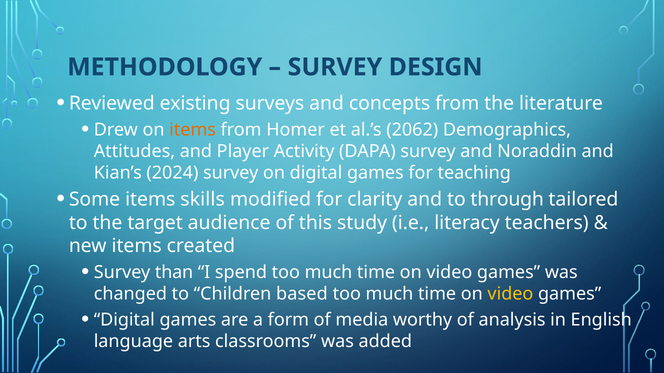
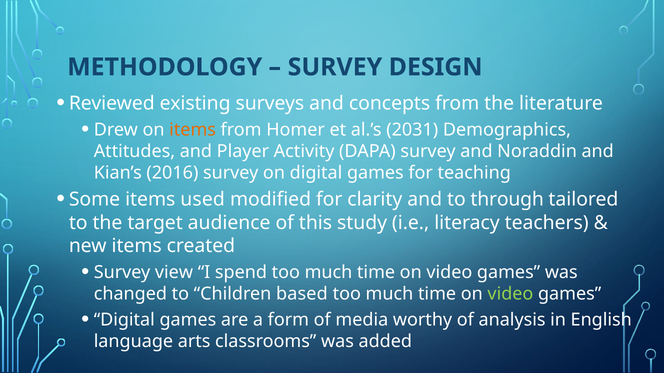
2062: 2062 -> 2031 (412, 130)
2024: 2024 -> 2016 (172, 173)
skills: skills -> used (203, 200)
than: than -> view (174, 273)
video colour: yellow -> light green (510, 294)
